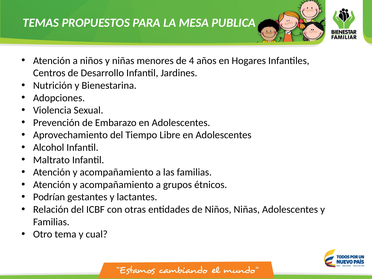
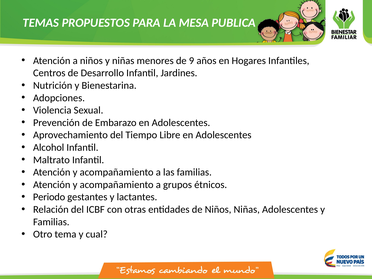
4: 4 -> 9 (192, 61)
Podrían: Podrían -> Periodo (49, 197)
